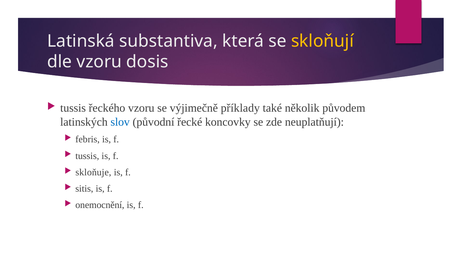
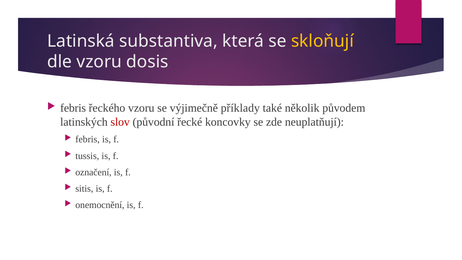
tussis: tussis -> febris (73, 108)
slov colour: blue -> red (120, 122)
skloňuje: skloňuje -> označení (93, 172)
